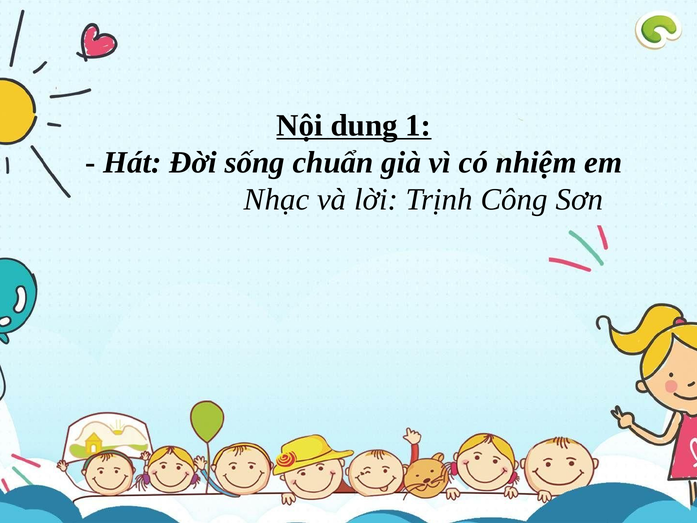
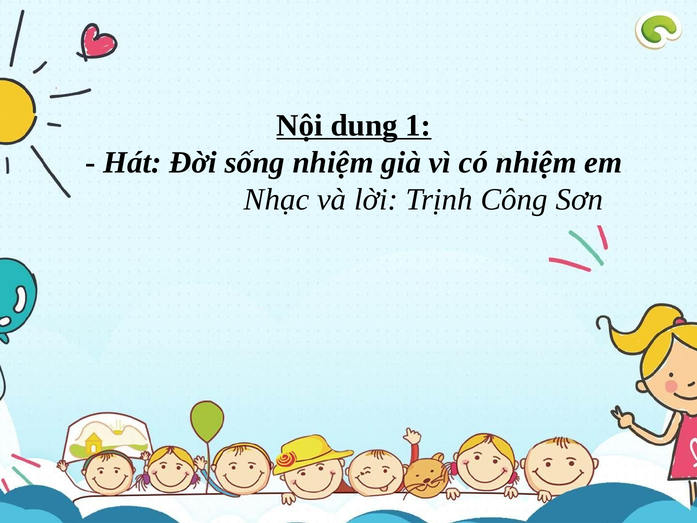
sống chuẩn: chuẩn -> nhiệm (333, 162)
